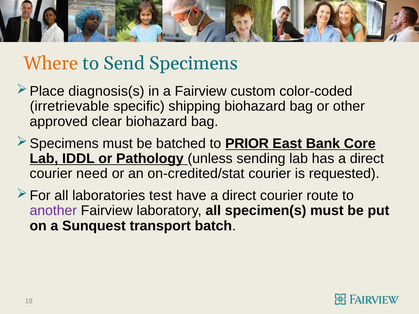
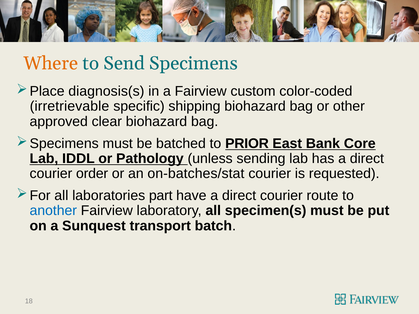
need: need -> order (92, 174)
on-credited/stat: on-credited/stat -> on-batches/stat (196, 174)
test: test -> part (161, 196)
another colour: purple -> blue (53, 211)
